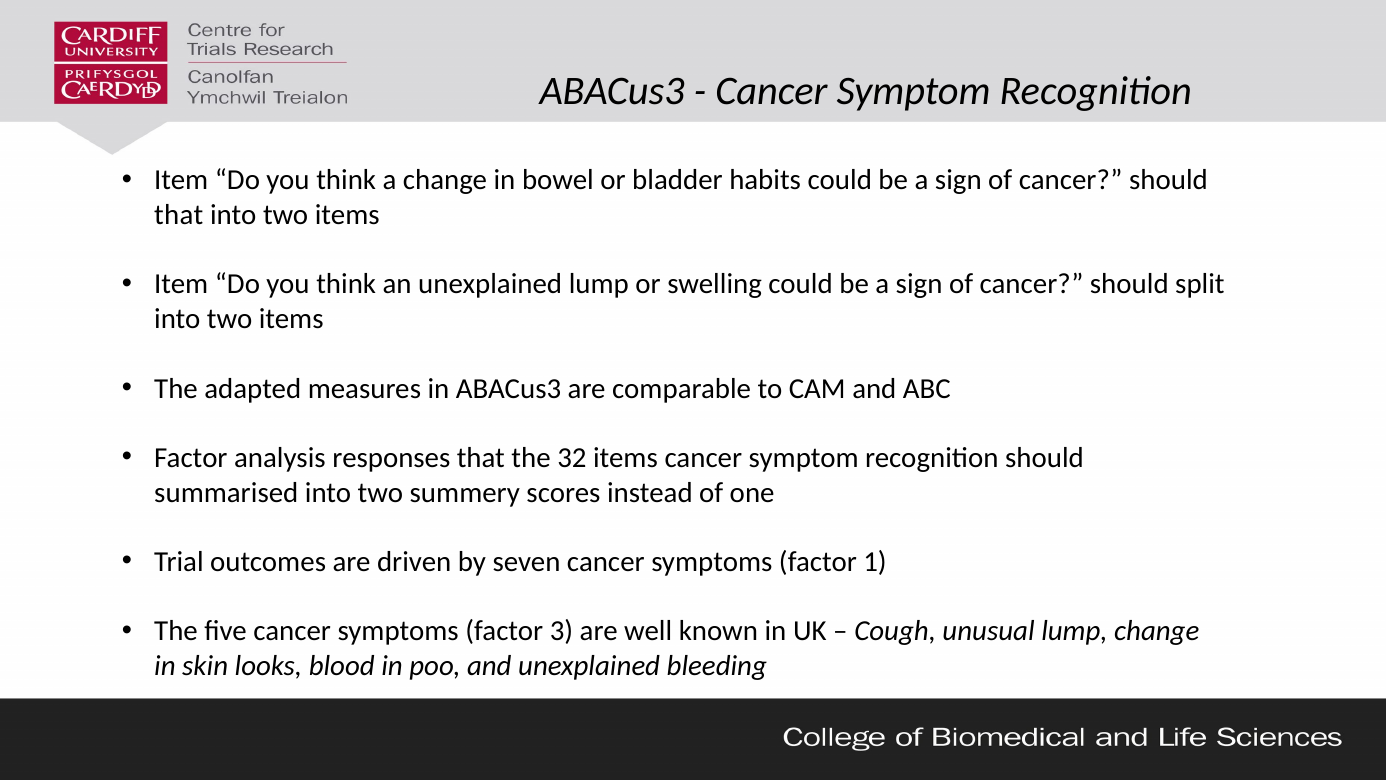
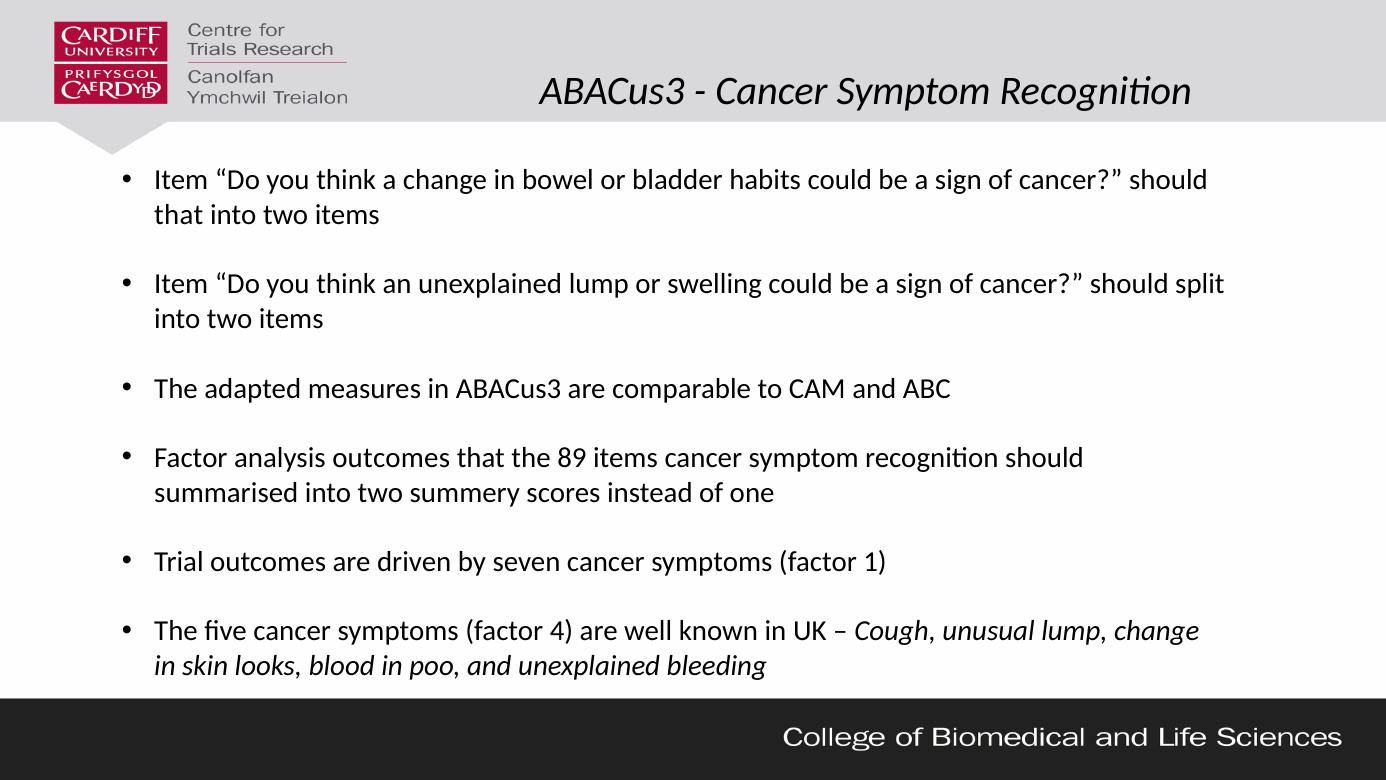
analysis responses: responses -> outcomes (391, 458)
32: 32 -> 89 (572, 458)
3: 3 -> 4 (561, 631)
